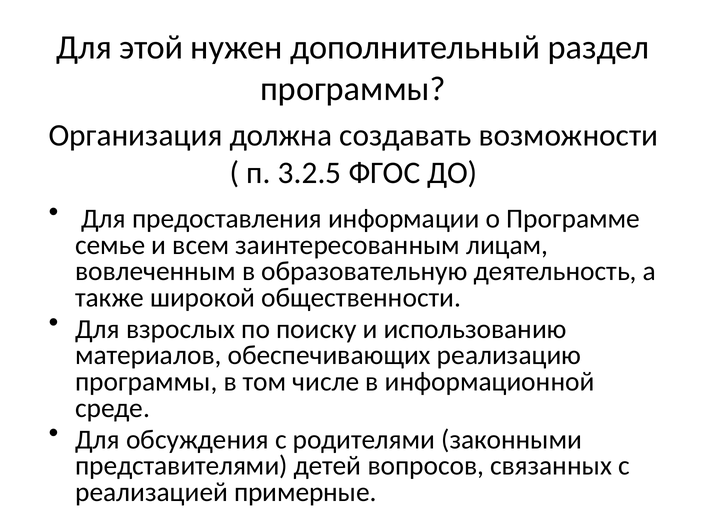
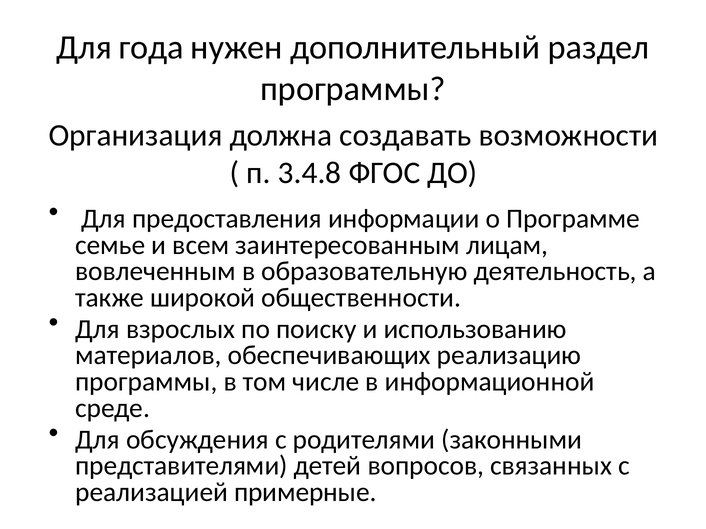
этой: этой -> года (151, 48)
3.2.5: 3.2.5 -> 3.4.8 (310, 173)
